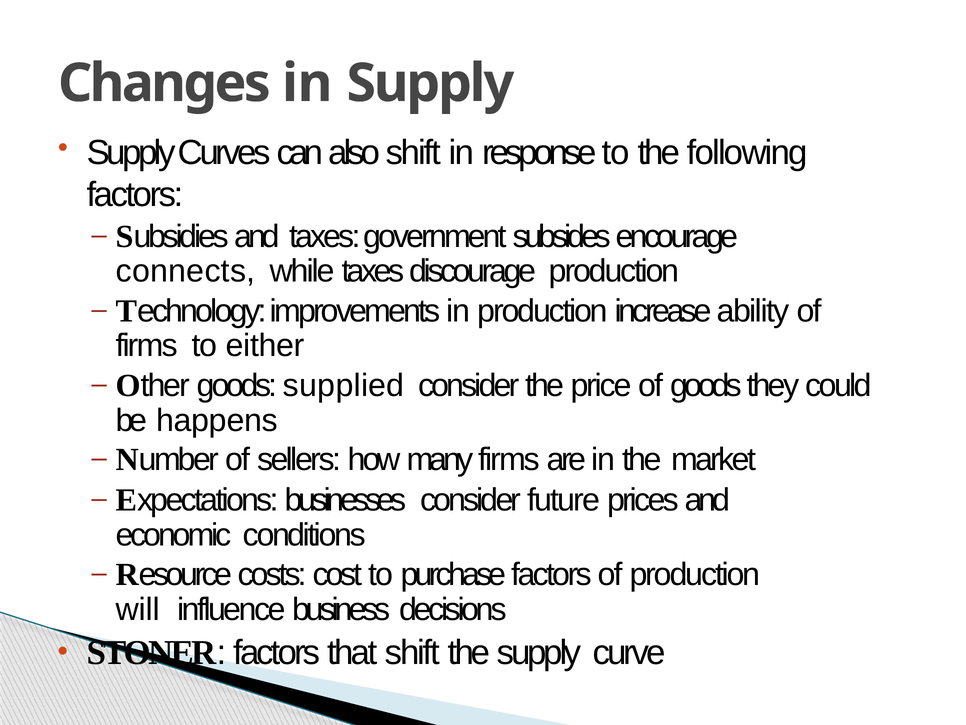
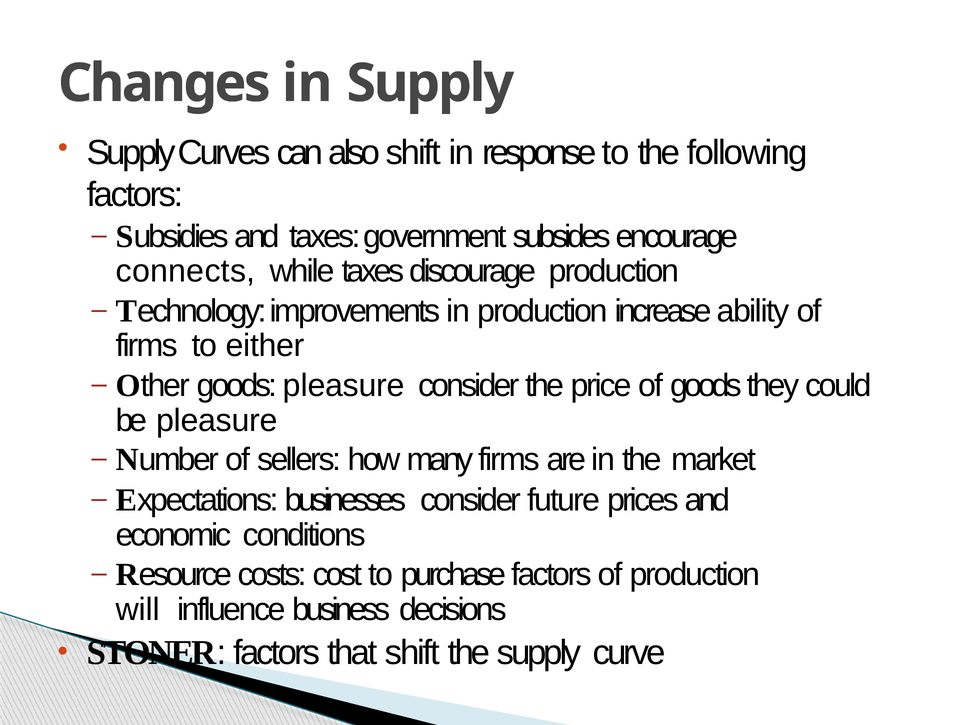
goods supplied: supplied -> pleasure (344, 385)
be happens: happens -> pleasure (217, 420)
